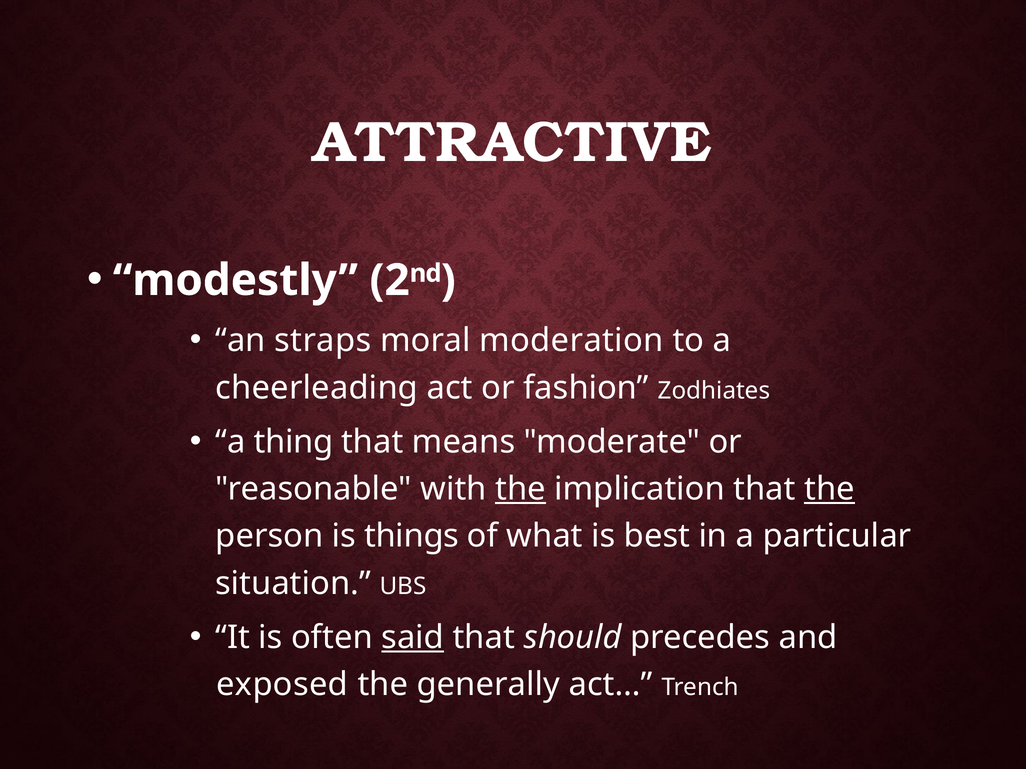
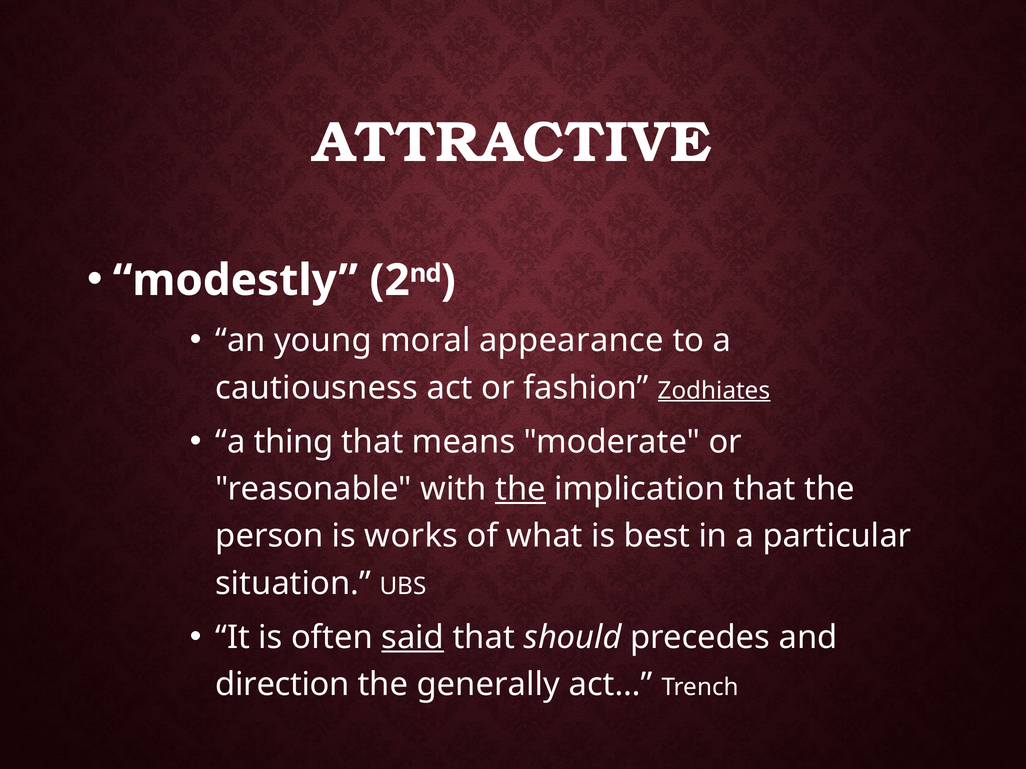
straps: straps -> young (323, 341)
moderation: moderation -> appearance (571, 341)
cheerleading: cheerleading -> cautiousness (317, 388)
Zodhiates underline: none -> present (714, 391)
the underline: present -> none (829, 489)
things: things -> works (411, 536)
exposed: exposed -> direction (282, 685)
